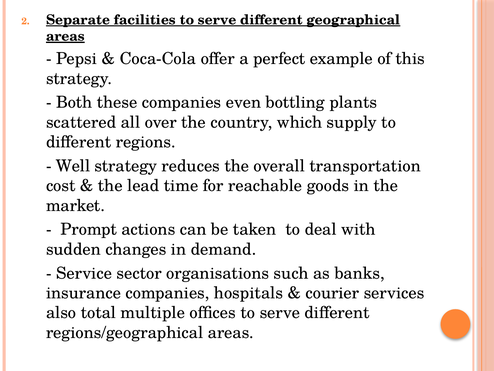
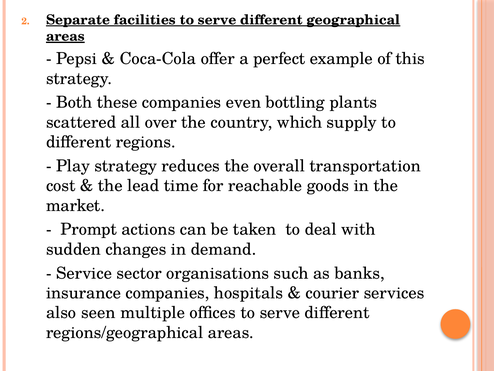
Well: Well -> Play (73, 166)
total: total -> seen (98, 312)
